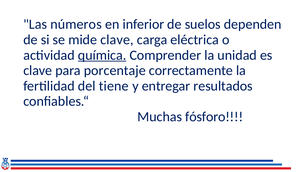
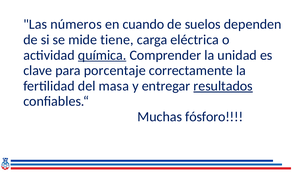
inferior: inferior -> cuando (143, 24)
mide clave: clave -> tiene (117, 40)
tiene: tiene -> masa (114, 86)
resultados underline: none -> present (223, 86)
